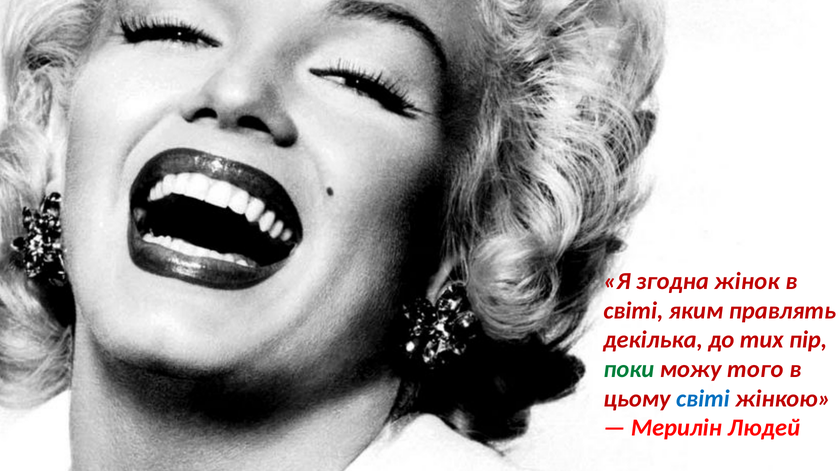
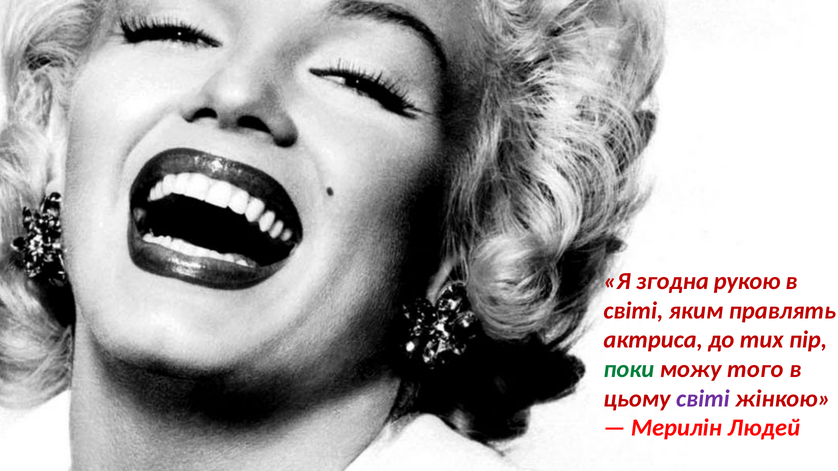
жінок: жінок -> рукою (747, 281)
декілька: декілька -> актриса (653, 340)
світі colour: blue -> purple (703, 399)
